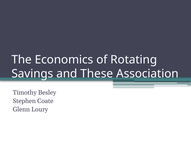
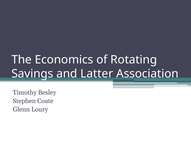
These: These -> Latter (97, 74)
